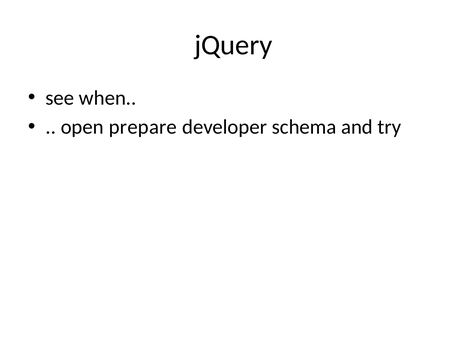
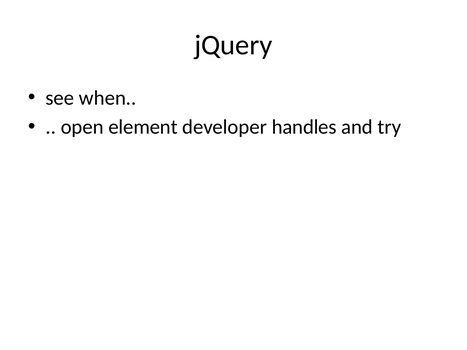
prepare: prepare -> element (143, 127)
schema: schema -> handles (304, 127)
